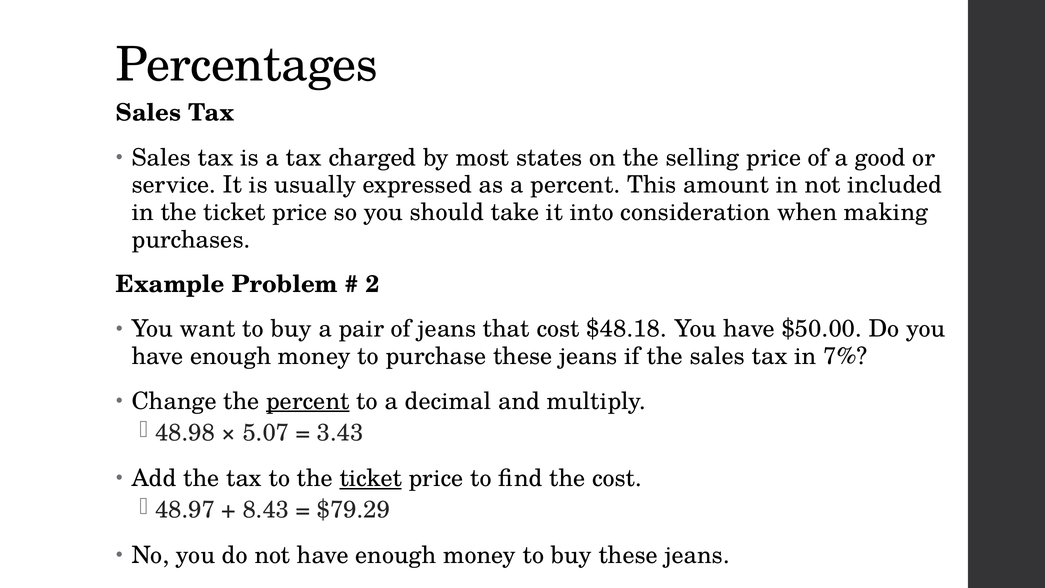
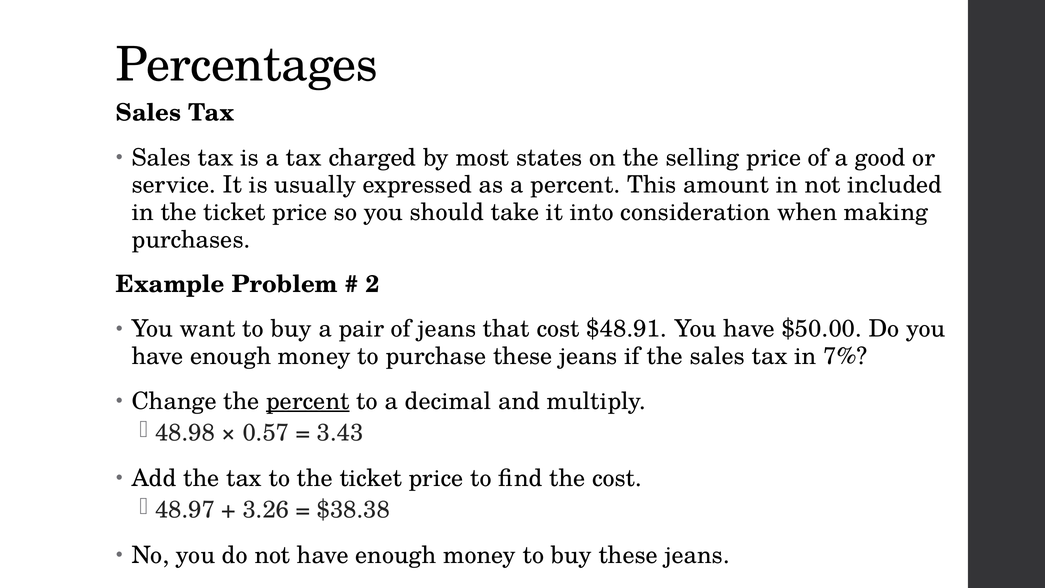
$48.18: $48.18 -> $48.91 (627, 329)
5.07: 5.07 -> 0.57 (266, 433)
ticket underline: present -> none (371, 478)
8.43: 8.43 -> 3.26 (266, 510)
$79.29: $79.29 -> $38.38 (353, 510)
